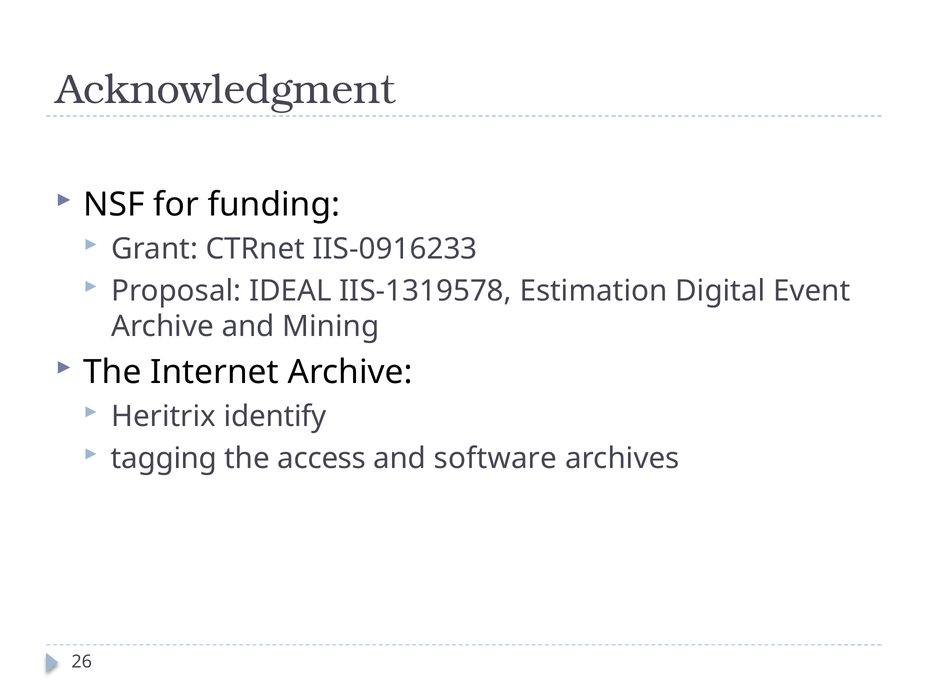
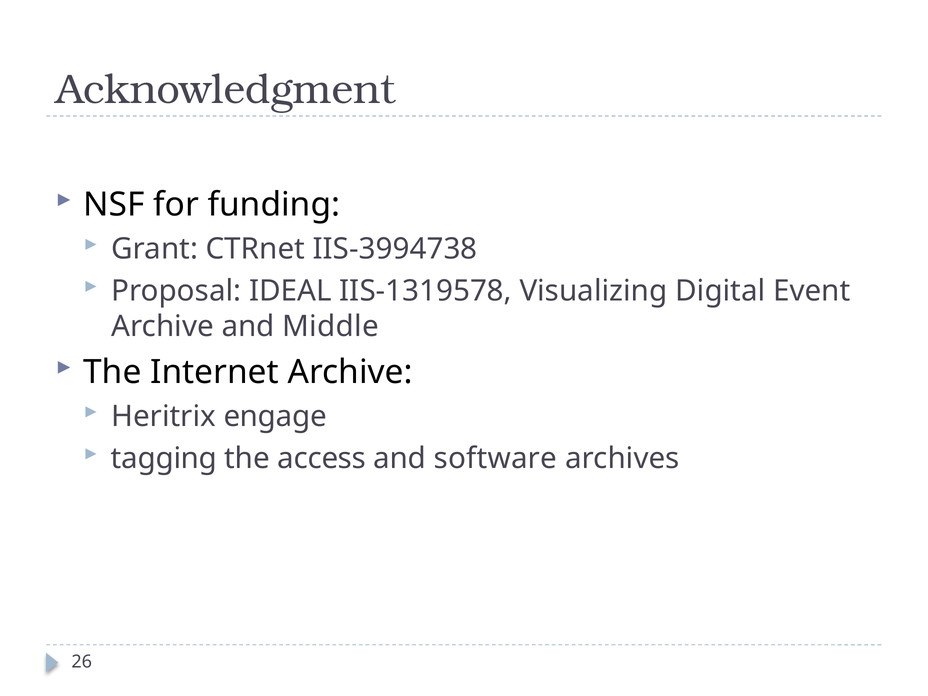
IIS-0916233: IIS-0916233 -> IIS-3994738 (395, 249)
Estimation: Estimation -> Visualizing (594, 291)
Mining: Mining -> Middle (331, 326)
identify: identify -> engage (275, 416)
